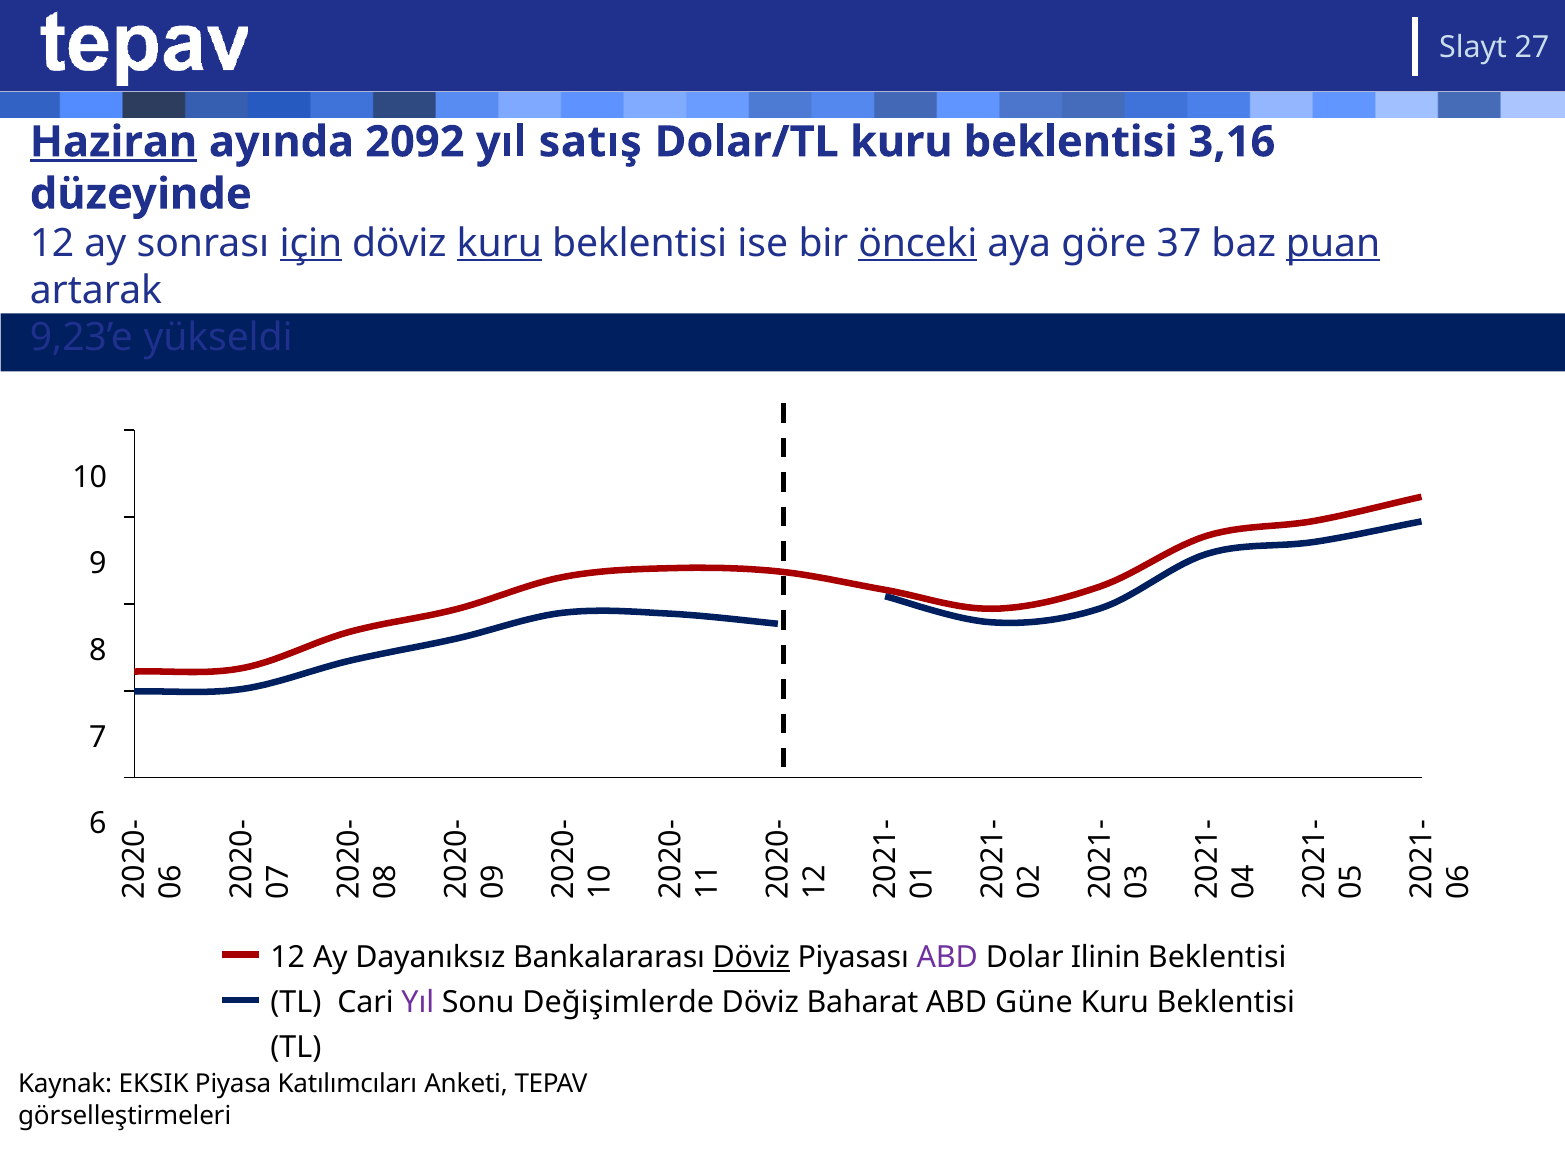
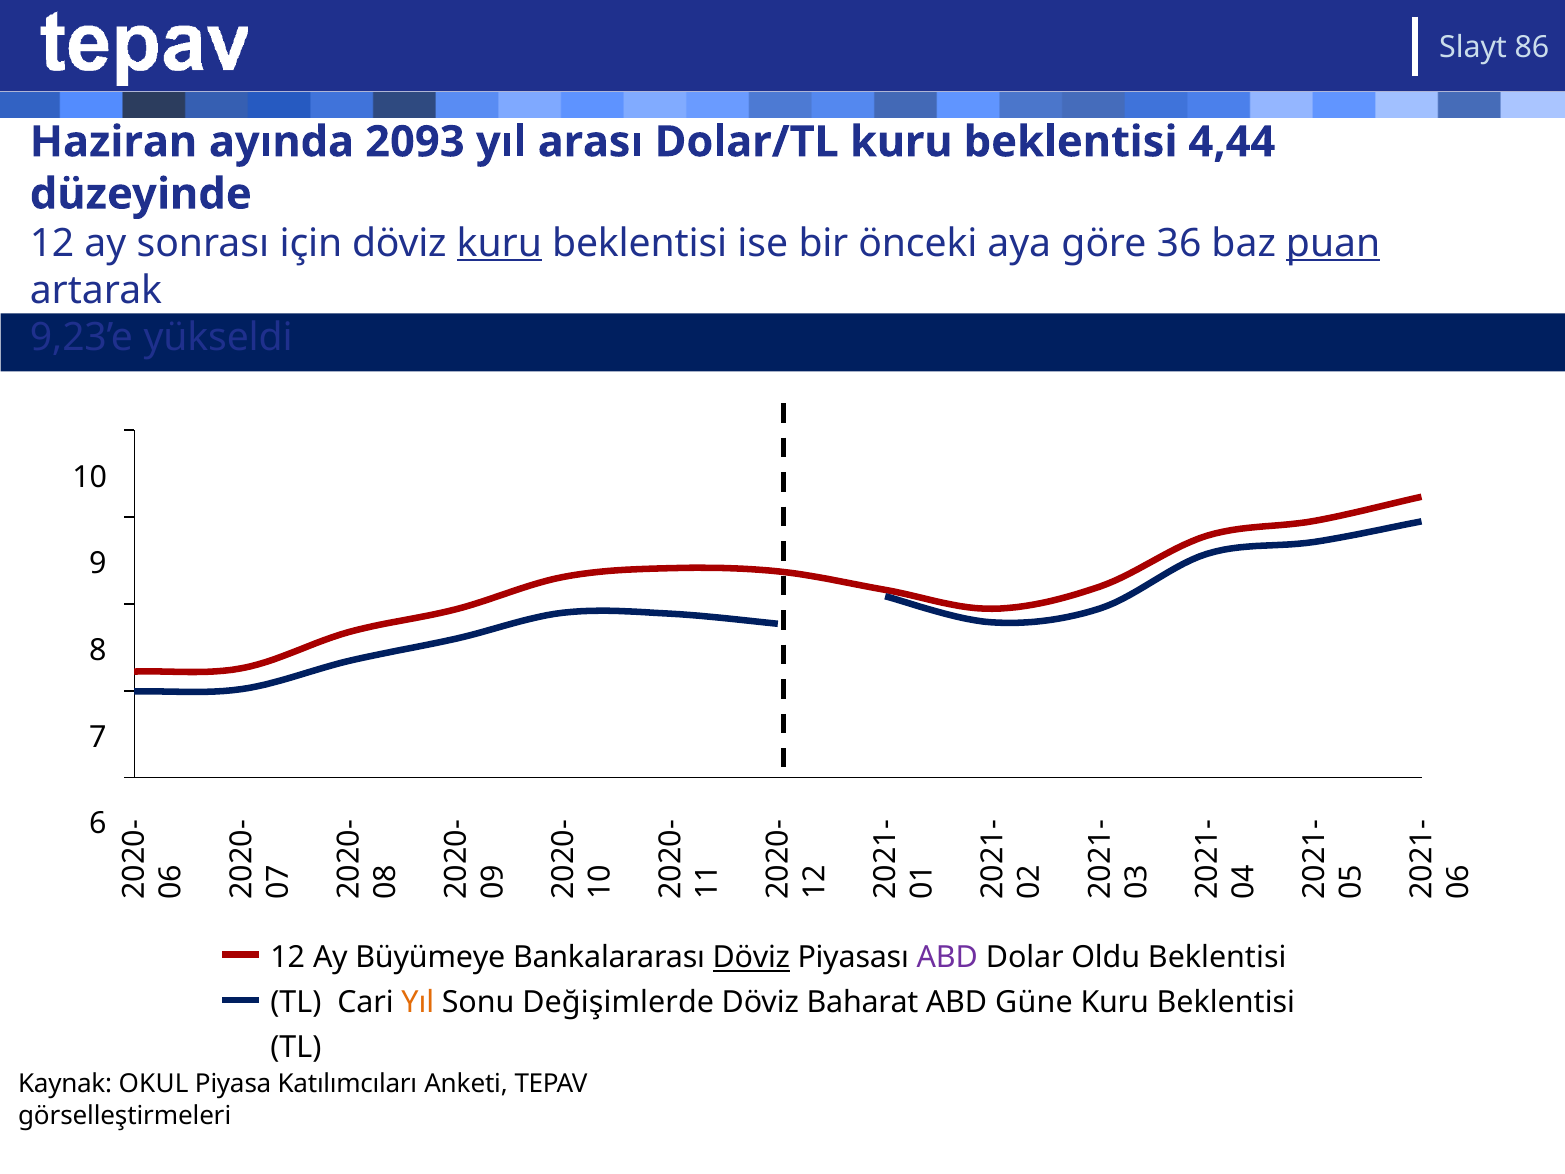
27: 27 -> 86 (1532, 48)
Haziran underline: present -> none (113, 142)
2092: 2092 -> 2093 (415, 142)
satış: satış -> arası (591, 142)
3,16: 3,16 -> 4,44 (1232, 142)
için underline: present -> none (311, 243)
önceki underline: present -> none (918, 243)
37: 37 -> 36 (1179, 243)
Dayanıksız: Dayanıksız -> Büyümeye (430, 958)
Ilinin: Ilinin -> Oldu (1106, 958)
Yıl colour: purple -> orange (418, 1003)
EKSIK: EKSIK -> OKUL (154, 1084)
